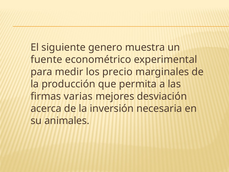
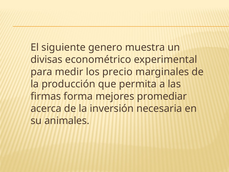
fuente: fuente -> divisas (47, 60)
varias: varias -> forma (78, 96)
desviación: desviación -> promediar (162, 96)
